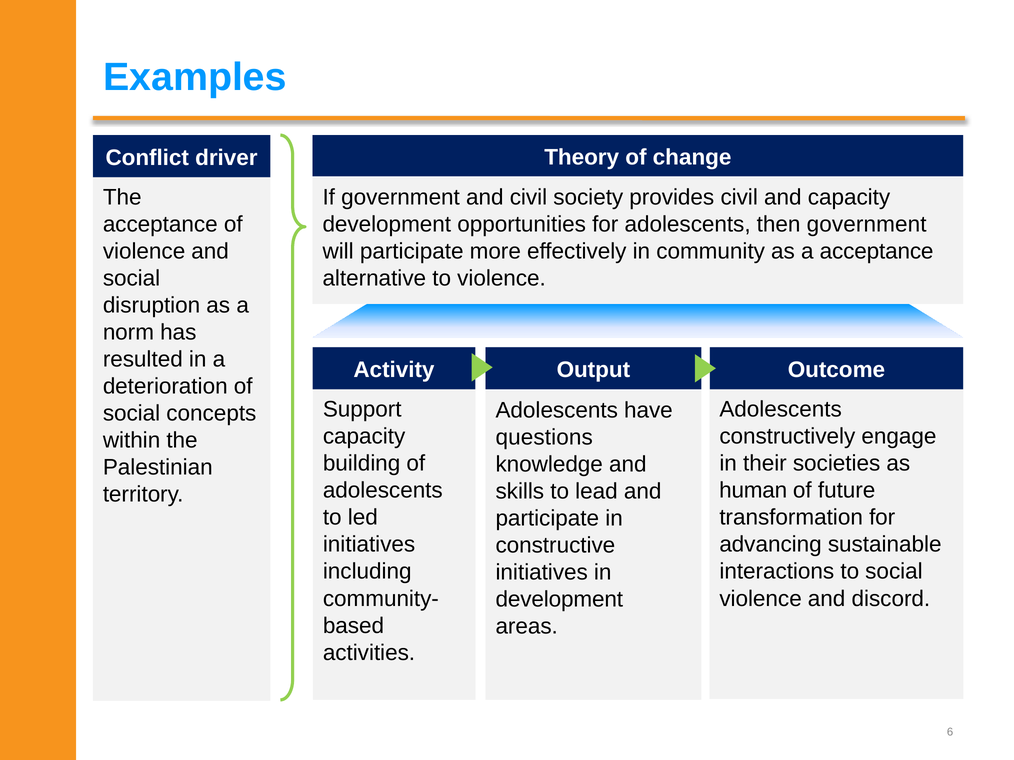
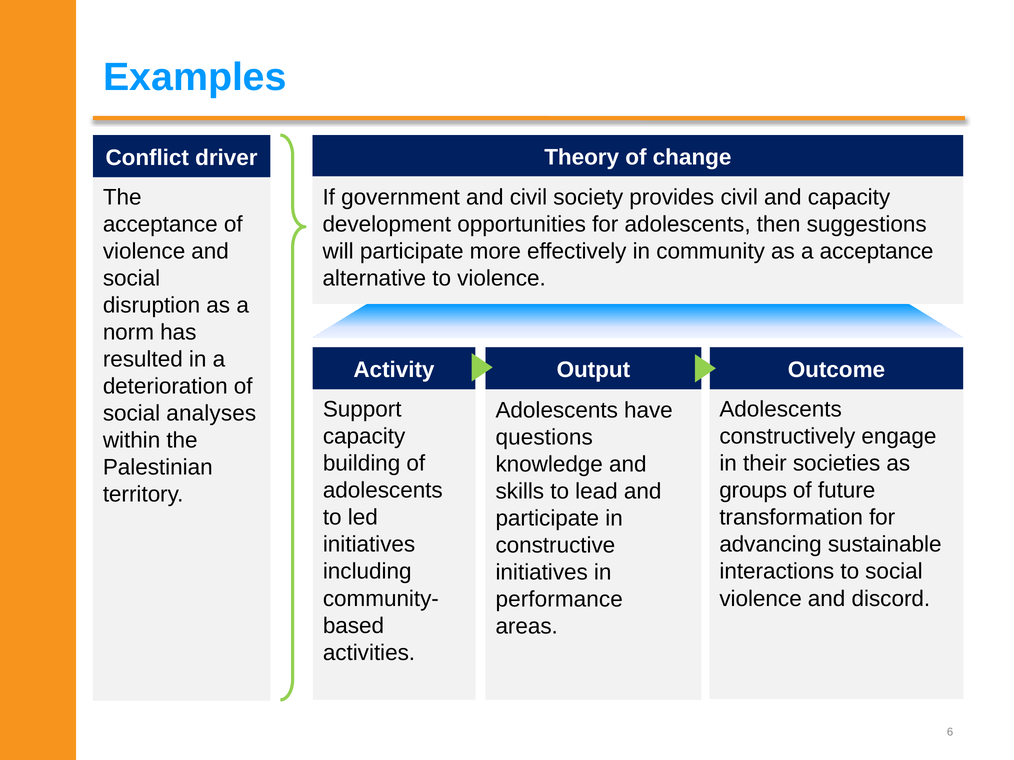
then government: government -> suggestions (867, 225)
concepts: concepts -> analyses (211, 414)
human: human -> groups (753, 491)
development: development -> performance (559, 600)
